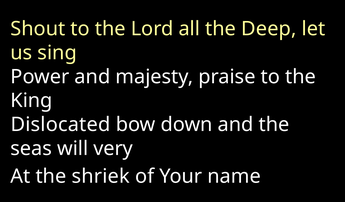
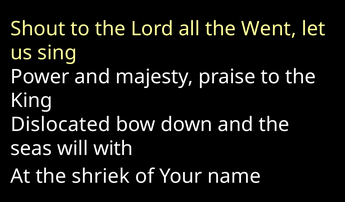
Deep: Deep -> Went (269, 29)
very: very -> with (113, 149)
